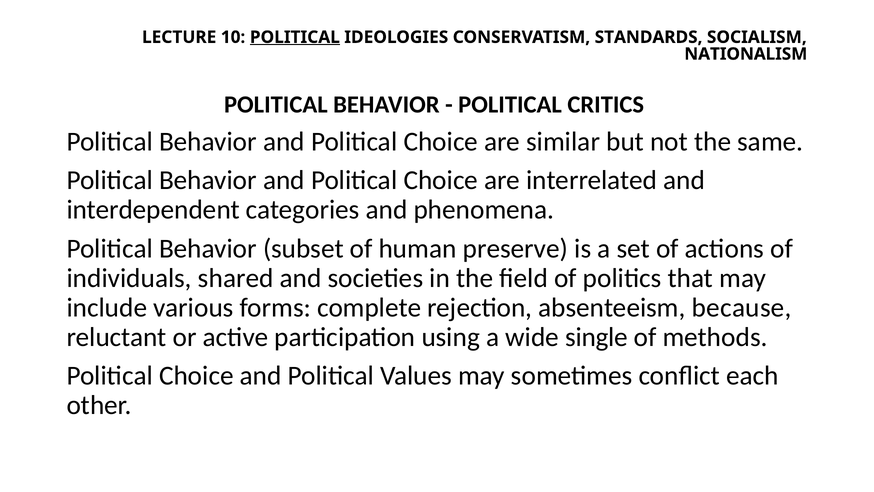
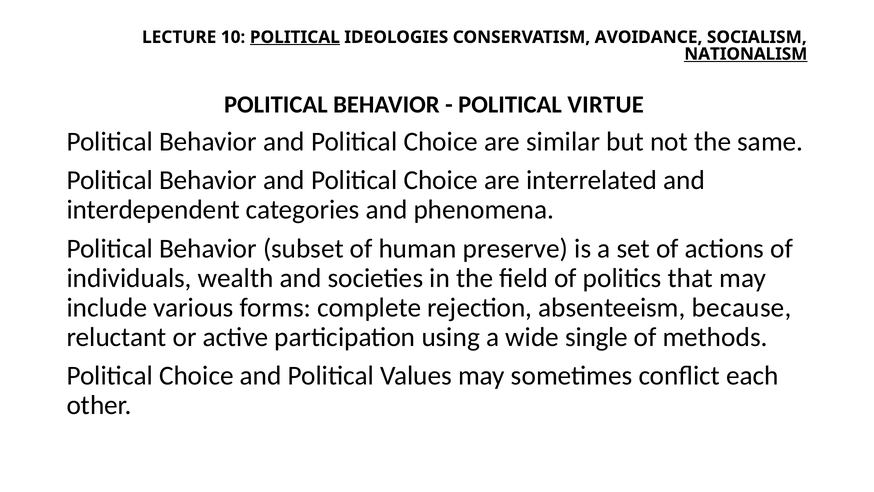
STANDARDS: STANDARDS -> AVOIDANCE (649, 37)
NATIONALISM underline: none -> present (746, 54)
CRITICS: CRITICS -> VIRTUE (606, 105)
shared: shared -> wealth (236, 278)
